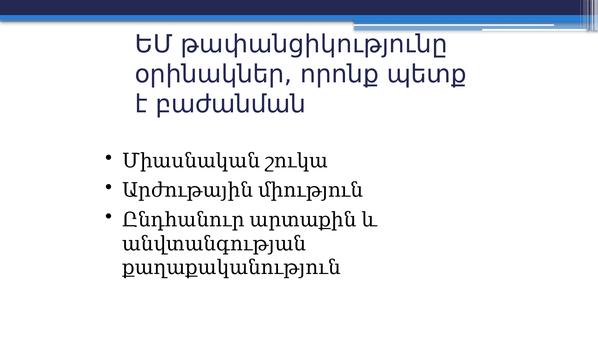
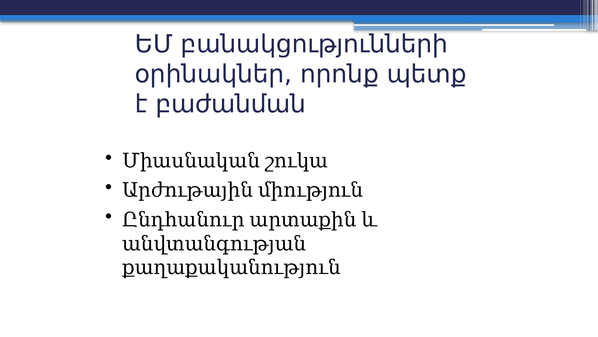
թափանցիկությունը: թափանցիկությունը -> բանակցությունների (314, 44)
